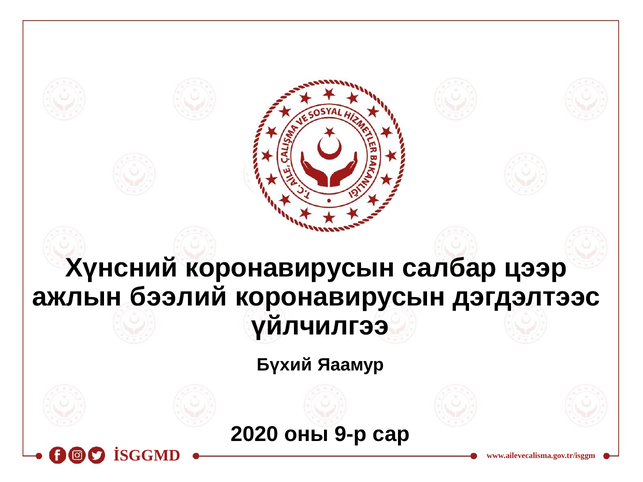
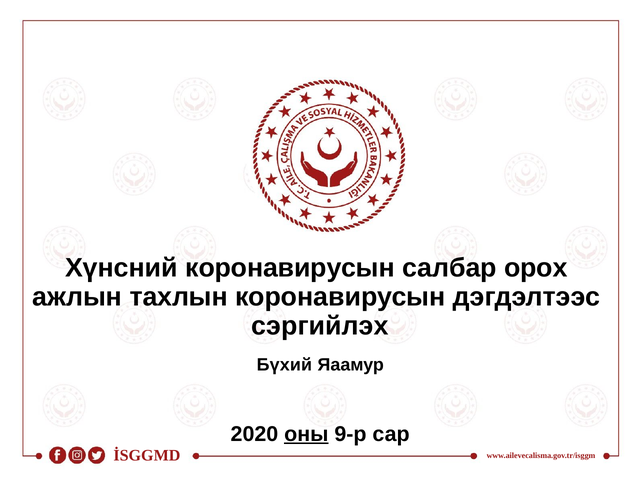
цээр: цээр -> орох (536, 268)
бээлий: бээлий -> тахлын (179, 297)
үйлчилгээ: үйлчилгээ -> сэргийлэх (320, 326)
оны underline: none -> present (306, 434)
